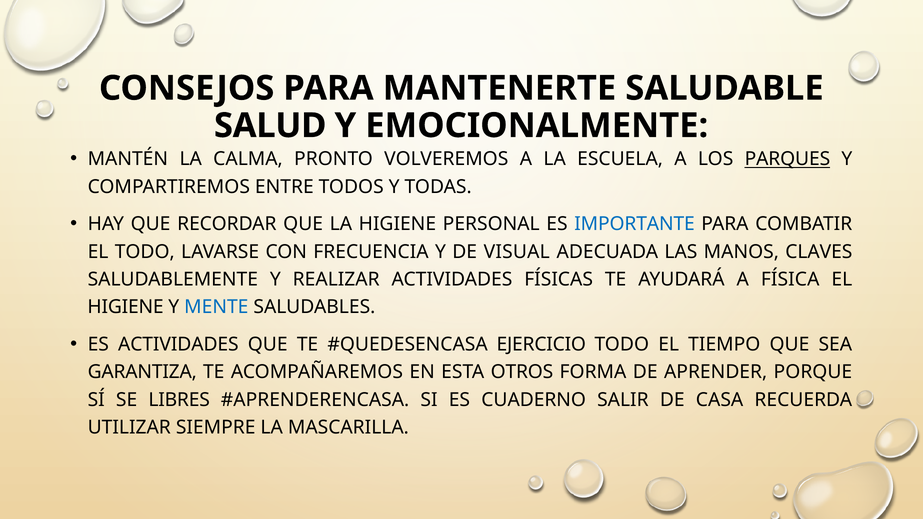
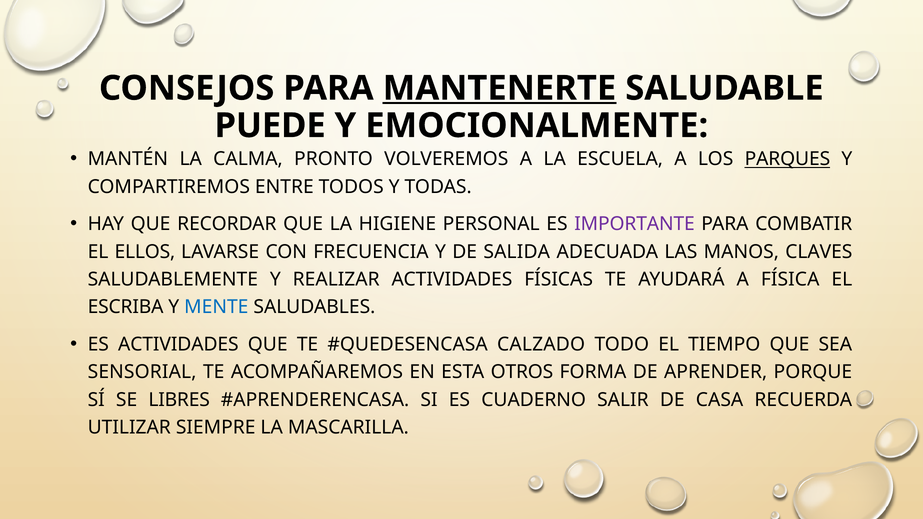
MANTENERTE underline: none -> present (499, 88)
SALUD: SALUD -> PUEDE (270, 126)
IMPORTANTE colour: blue -> purple (635, 224)
EL TODO: TODO -> ELLOS (145, 252)
VISUAL: VISUAL -> SALIDA (517, 252)
HIGIENE: HIGIENE -> ESCRIBA (126, 307)
EJERCICIO: EJERCICIO -> CALZADO (541, 345)
GARANTIZA: GARANTIZA -> SENSORIAL (142, 372)
